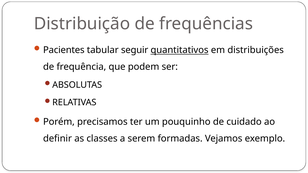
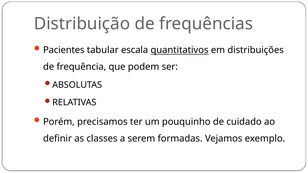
seguir: seguir -> escala (135, 50)
